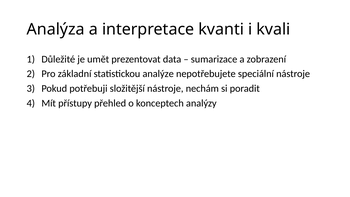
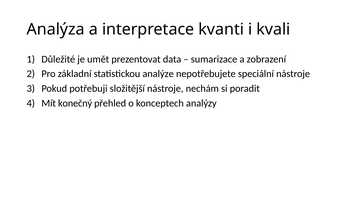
přístupy: přístupy -> konečný (75, 103)
